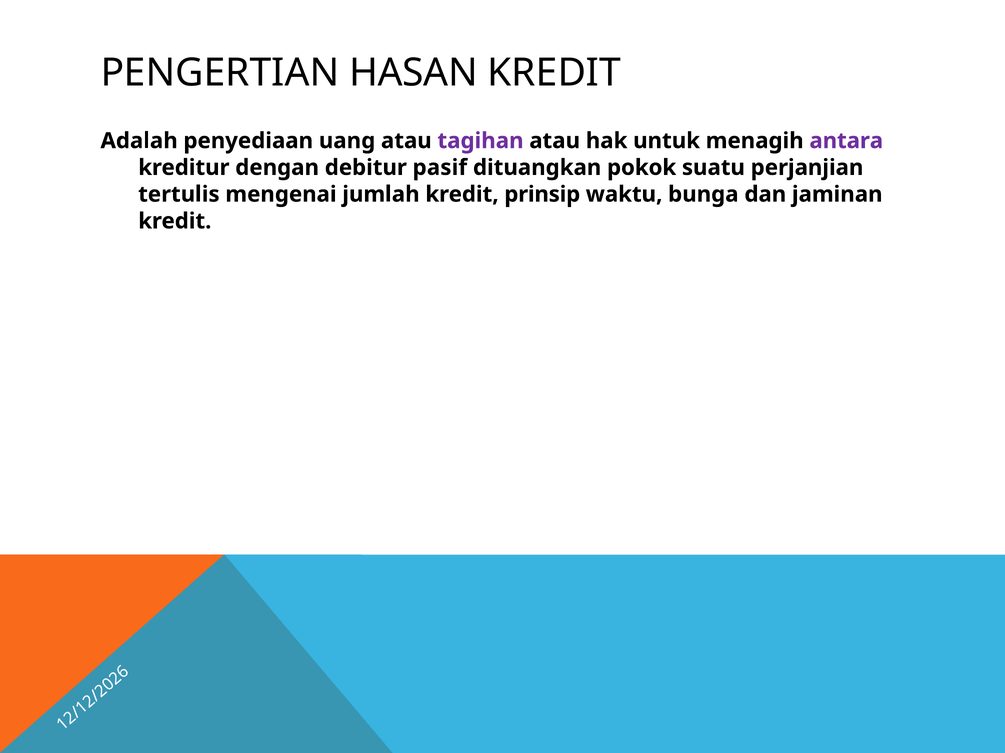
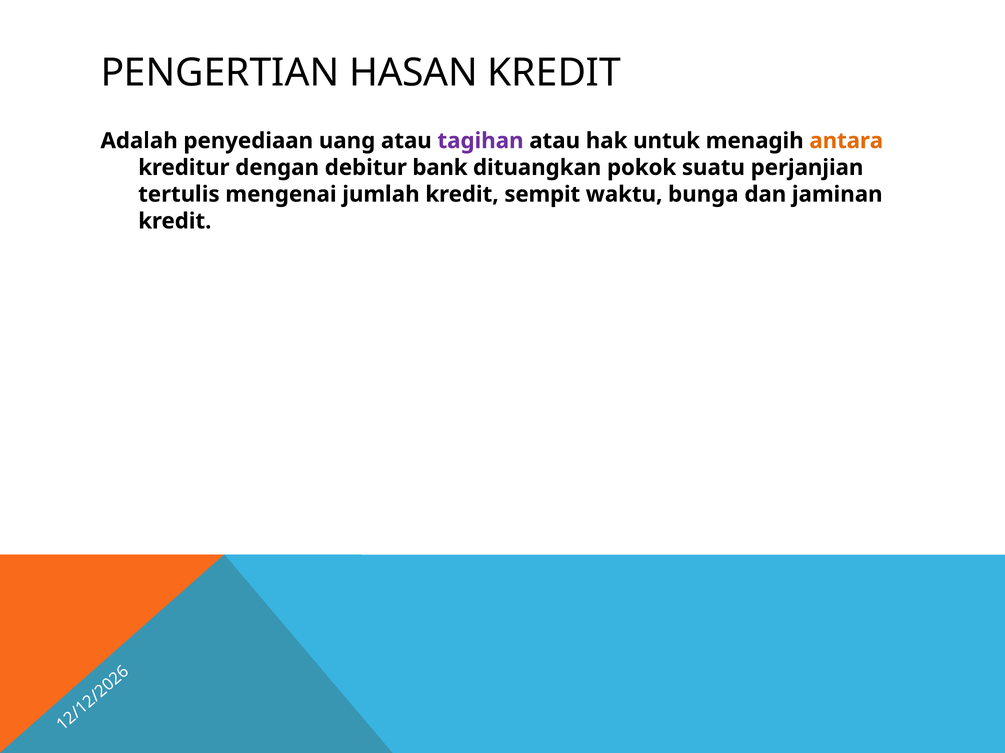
antara colour: purple -> orange (846, 141)
pasif: pasif -> bank (440, 168)
prinsip: prinsip -> sempit (542, 195)
